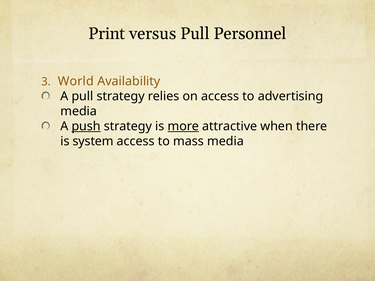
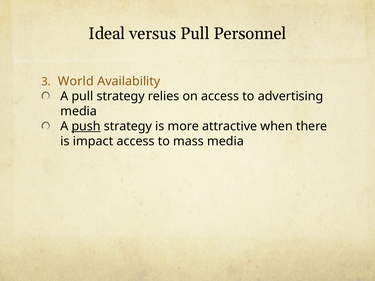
Print: Print -> Ideal (107, 34)
more underline: present -> none (183, 126)
system: system -> impact (93, 141)
